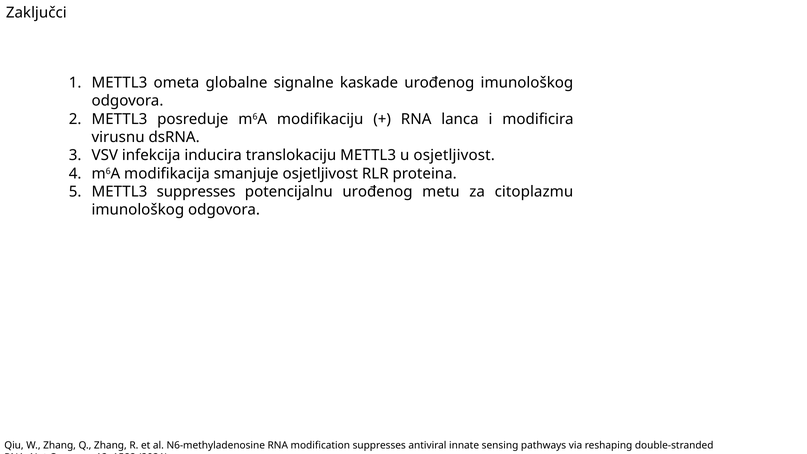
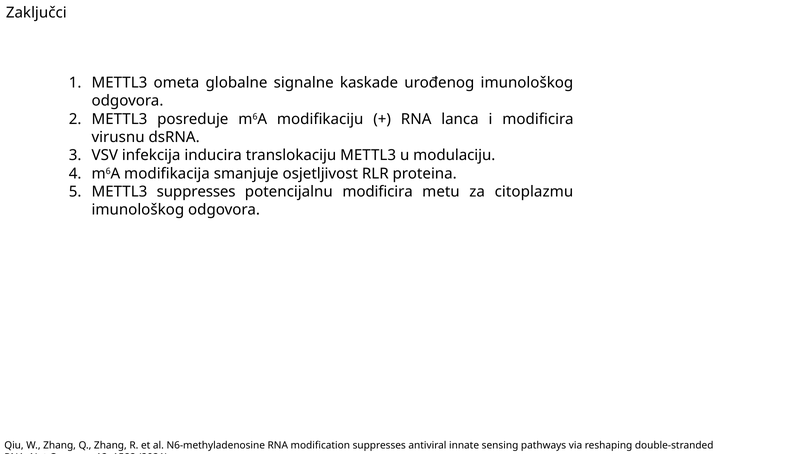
u osjetljivost: osjetljivost -> modulaciju (454, 155)
potencijalnu urođenog: urođenog -> modificira (378, 192)
